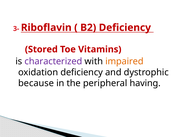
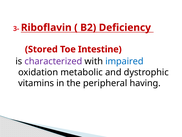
Vitamins: Vitamins -> Intestine (100, 49)
impaired colour: orange -> blue (124, 61)
oxidation deficiency: deficiency -> metabolic (82, 72)
because: because -> vitamins (36, 83)
